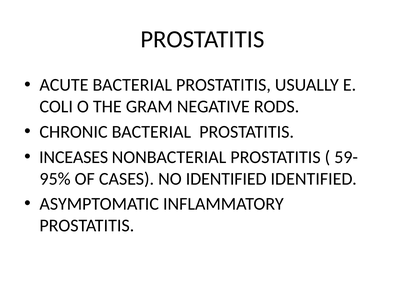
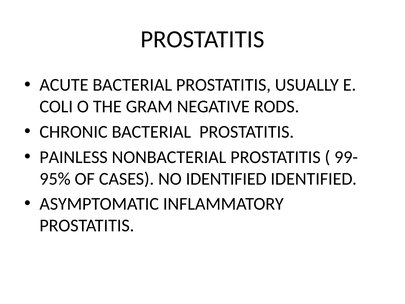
INCEASES: INCEASES -> PAINLESS (74, 157)
59-: 59- -> 99- (346, 157)
